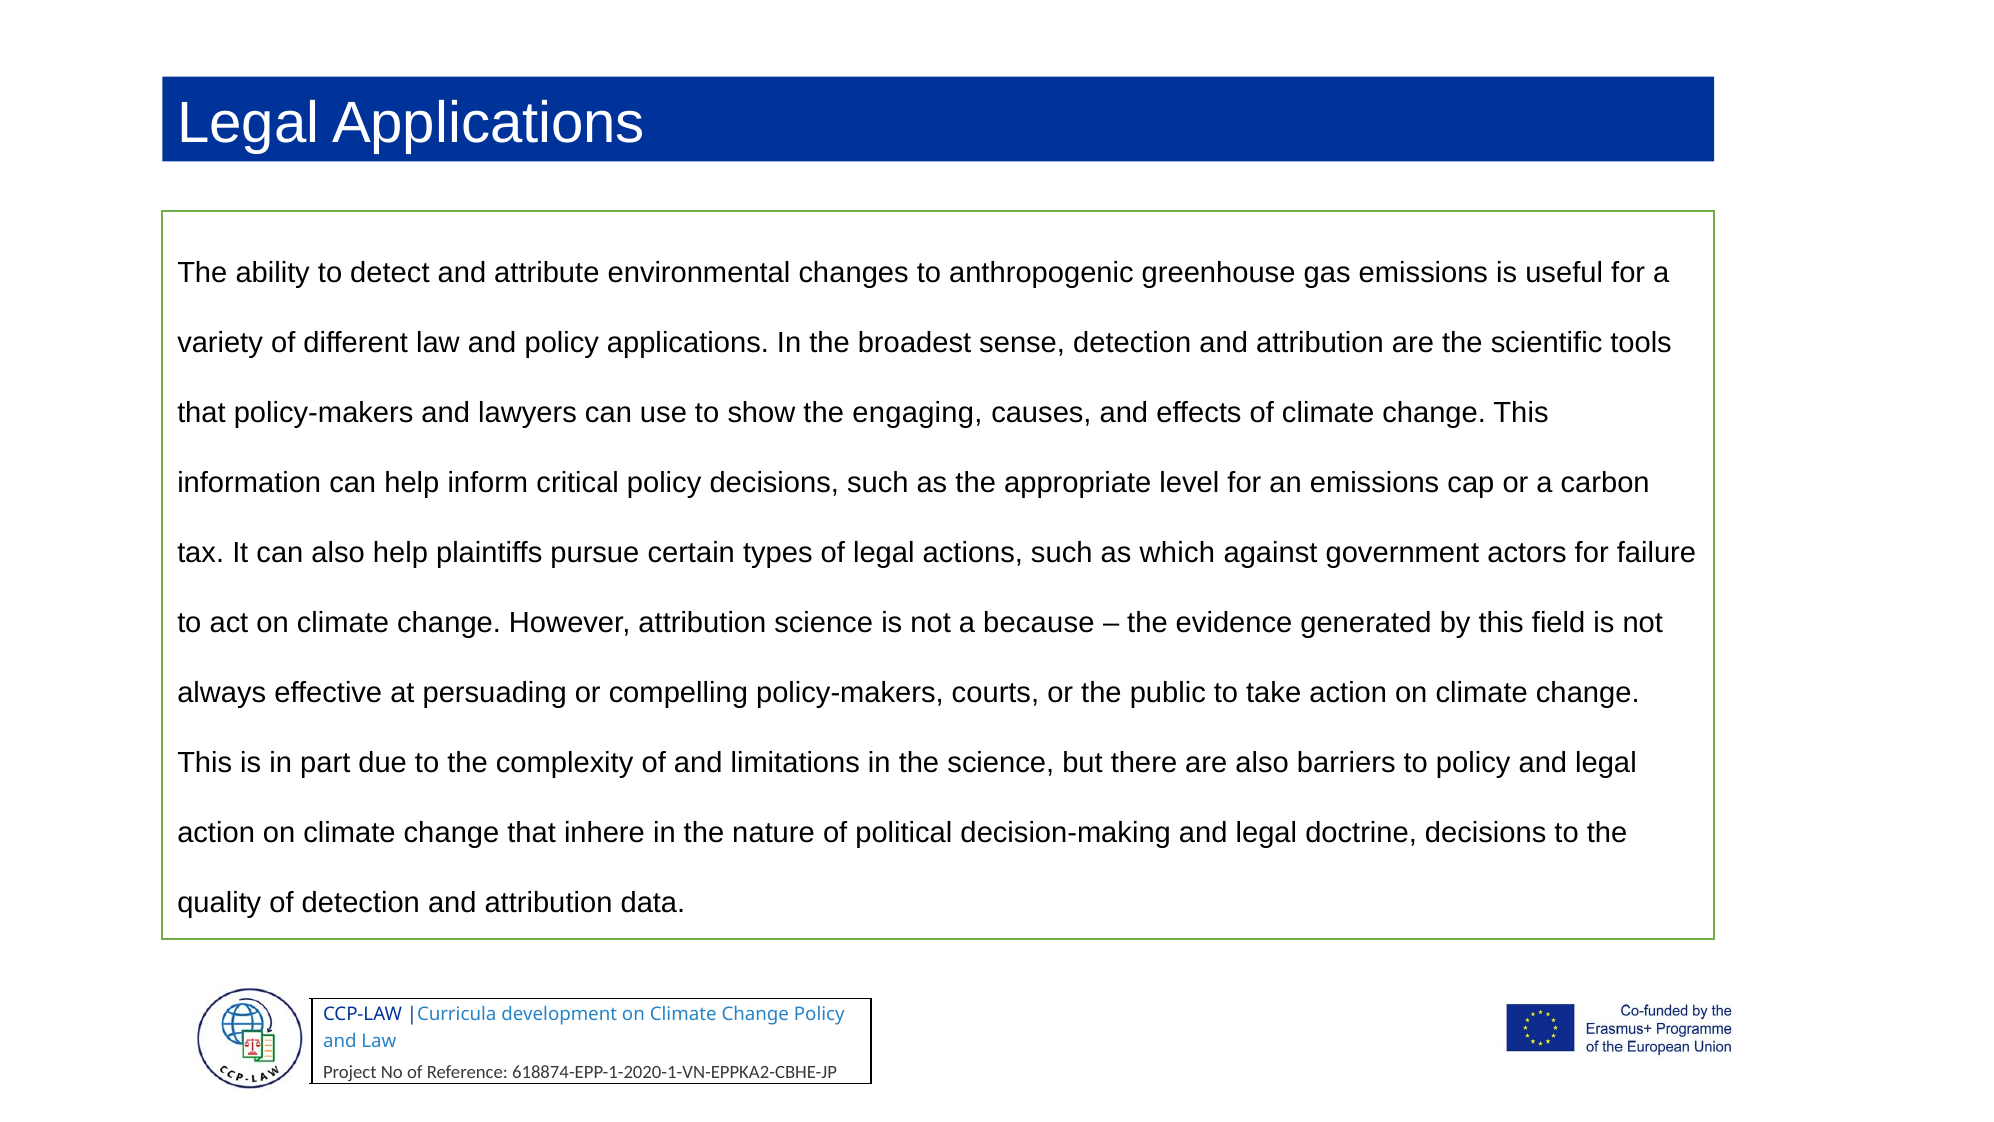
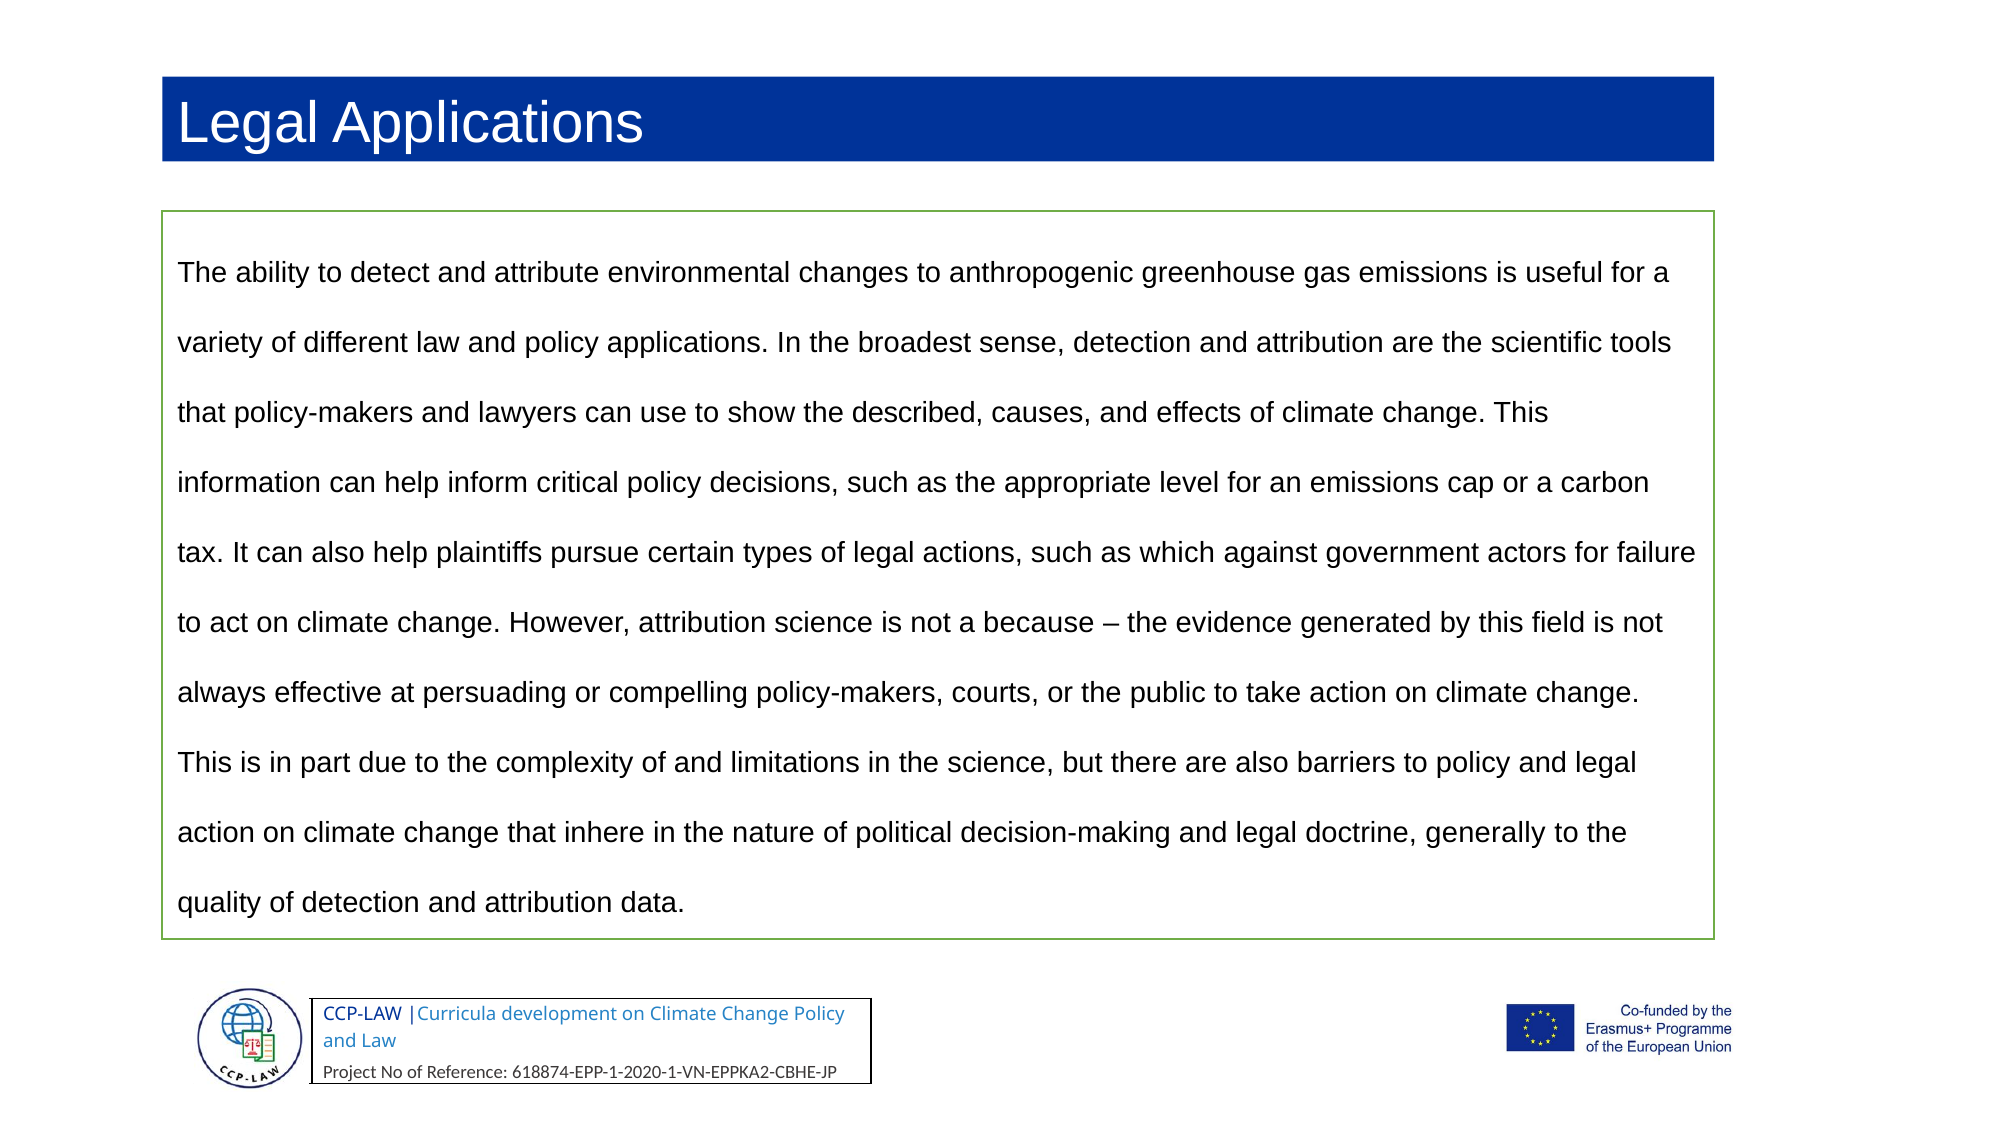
engaging: engaging -> described (918, 413)
doctrine decisions: decisions -> generally (1486, 833)
